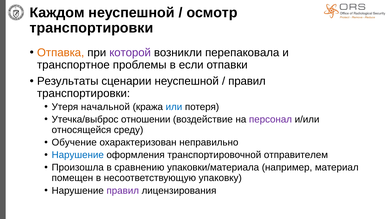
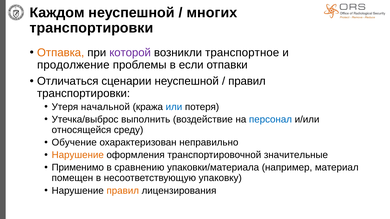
осмотр: осмотр -> многих (212, 13)
перепаковала: перепаковала -> транспортное (242, 53)
транспортное: транспортное -> продолжение (73, 65)
Результаты: Результаты -> Отличаться (68, 81)
отношении: отношении -> выполнить (146, 120)
персонал colour: purple -> blue (270, 120)
Нарушение colour: blue -> orange (78, 155)
отправителем: отправителем -> значительные (296, 155)
Произошла: Произошла -> Применимо (78, 168)
правил colour: purple -> orange (123, 191)
